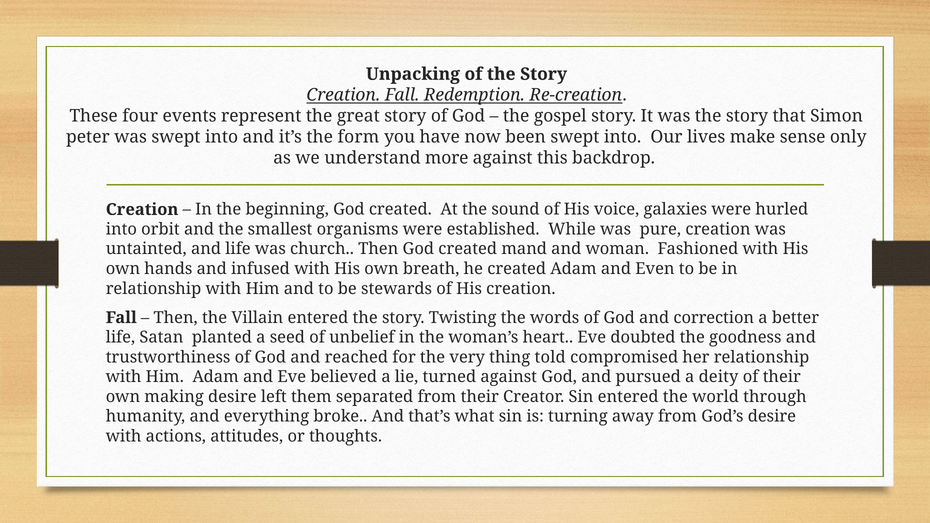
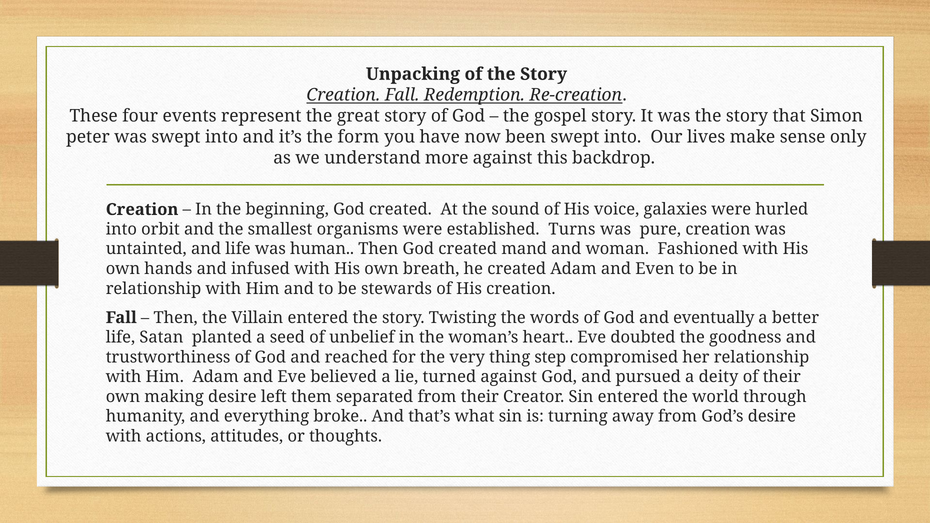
While: While -> Turns (572, 229)
church: church -> human (322, 249)
correction: correction -> eventually (714, 318)
told: told -> step (550, 357)
